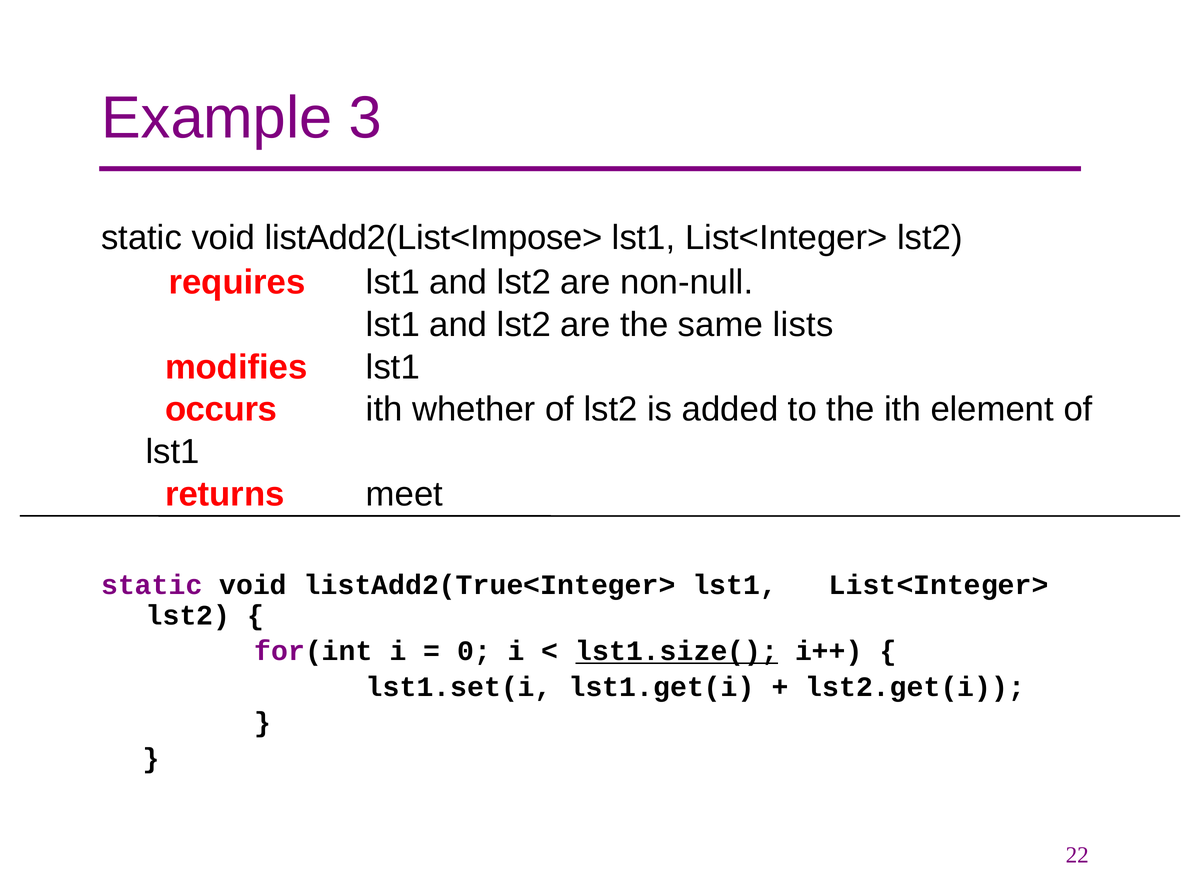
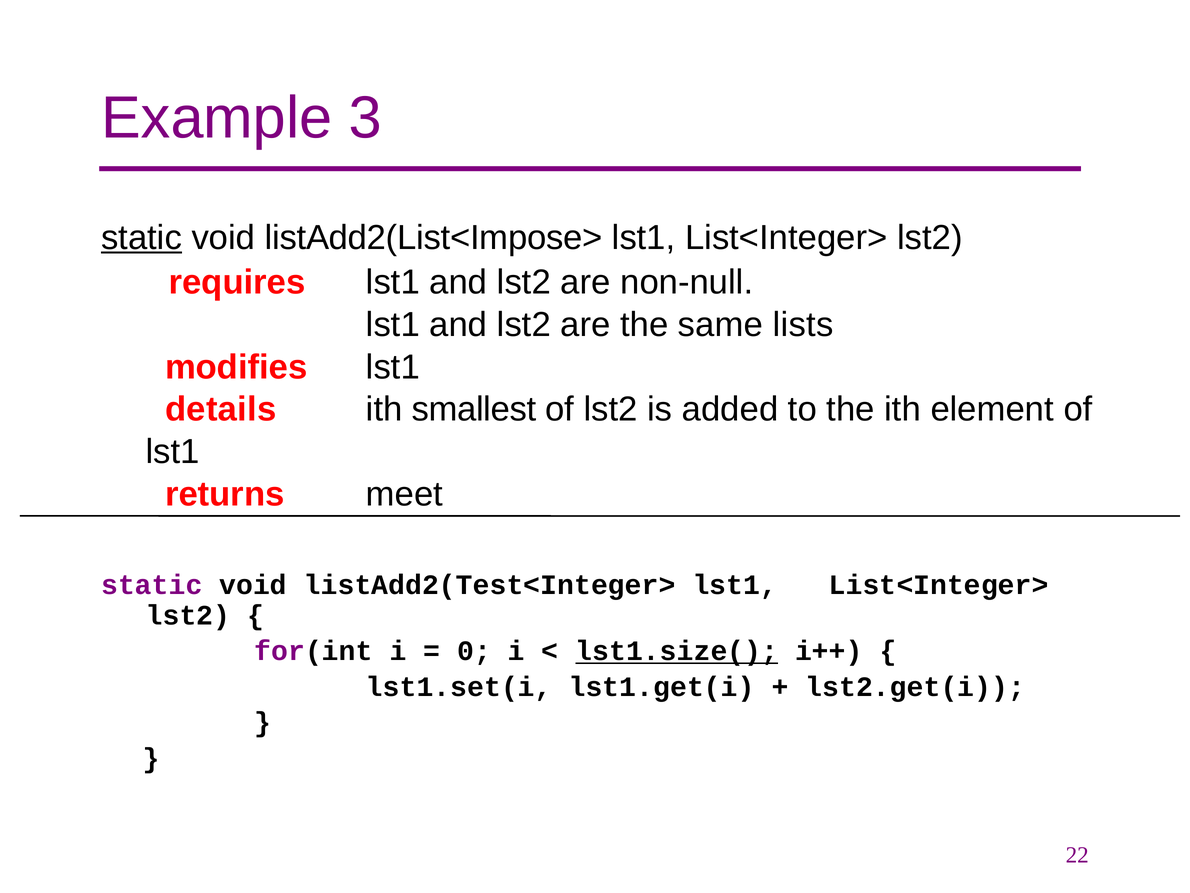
static underline: none -> present (142, 237)
occurs: occurs -> details (221, 409)
whether: whether -> smallest (474, 409)
listAdd2(True<Integer>: listAdd2(True<Integer> -> listAdd2(Test<Integer> (490, 585)
